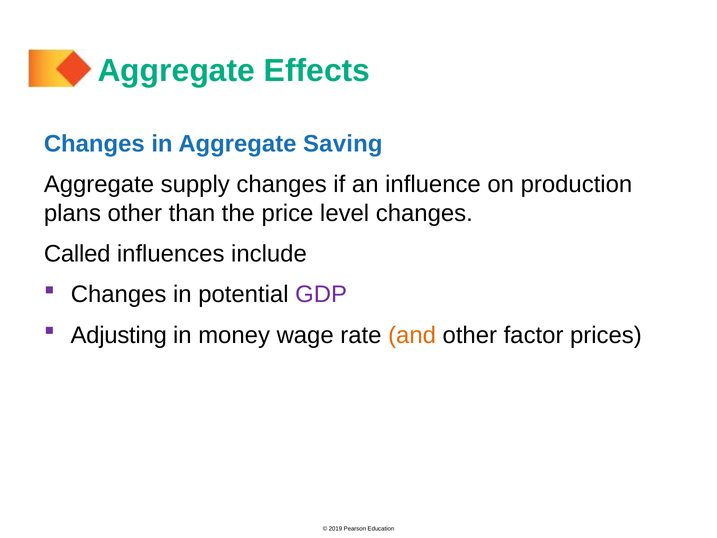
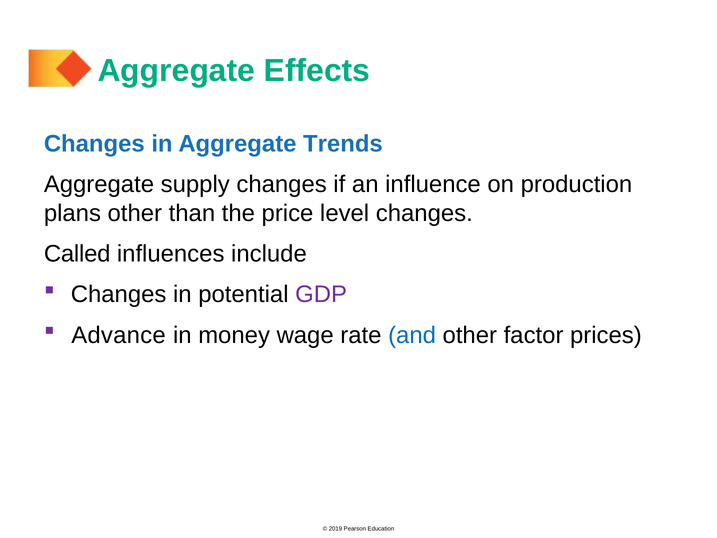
Saving: Saving -> Trends (343, 144)
Adjusting: Adjusting -> Advance (118, 335)
and colour: orange -> blue (412, 335)
